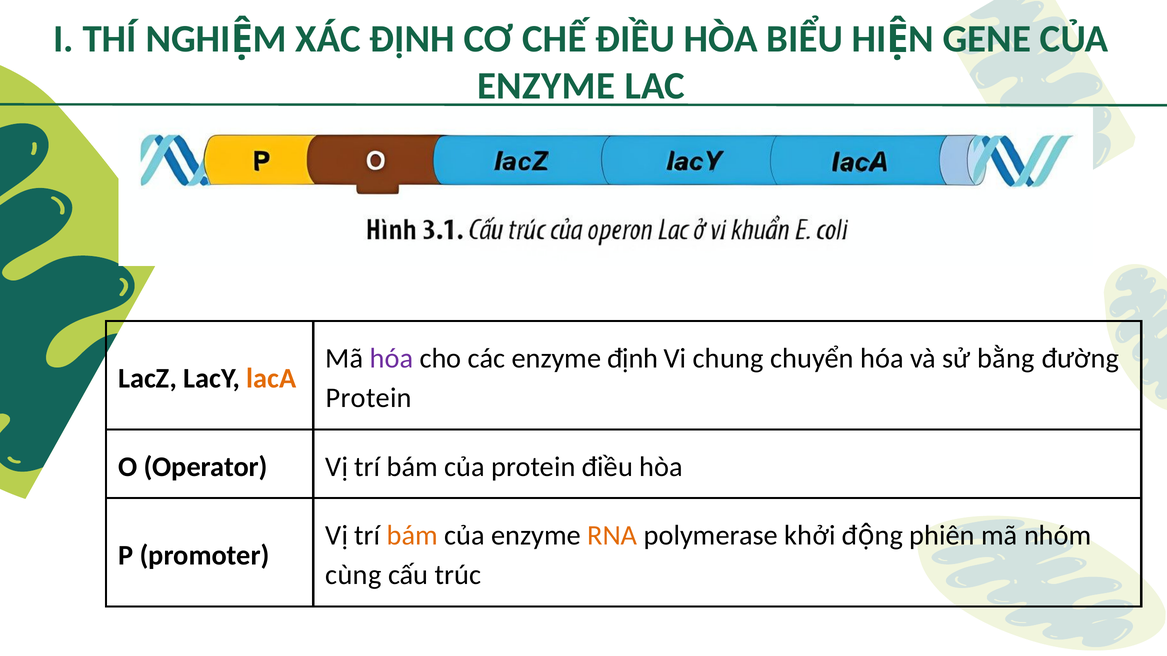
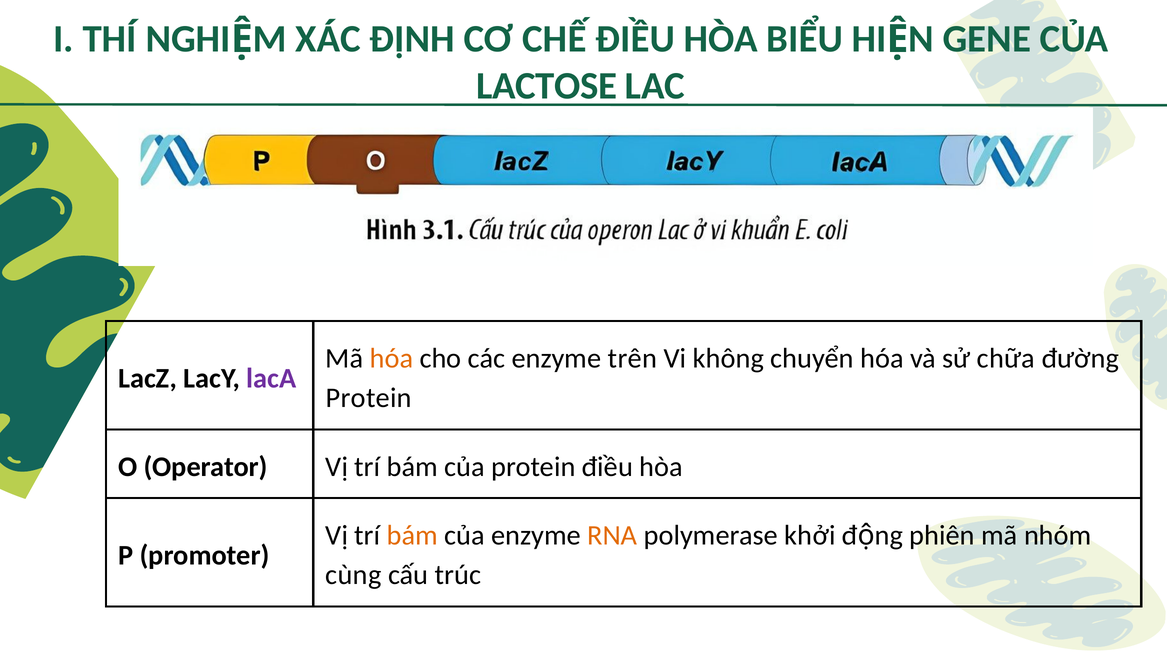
ENZYME: ENZYME -> LACTOSE (547, 86)
hóa colour: purple -> orange (391, 359)
enzyme định: định -> trên (632, 359)
chung: chung -> không (728, 359)
bằng: bằng -> chữa (1006, 359)
lacA colour: orange -> purple (271, 378)
